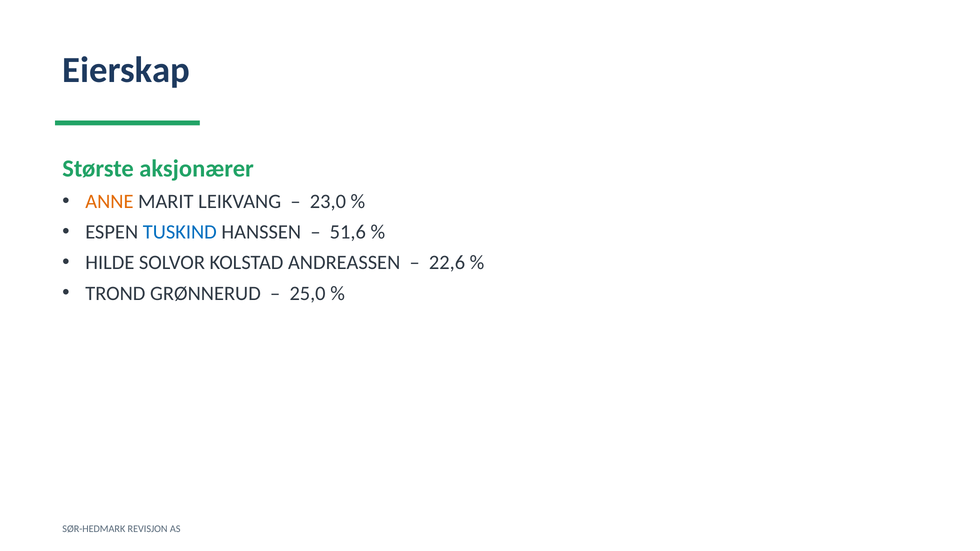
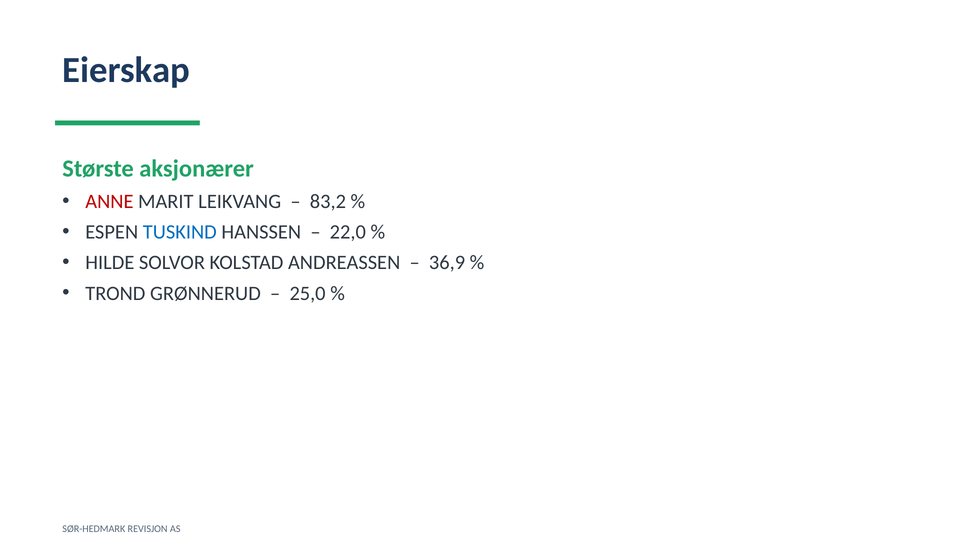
ANNE colour: orange -> red (109, 202)
23,0: 23,0 -> 83,2 (328, 202)
51,6: 51,6 -> 22,0 (348, 232)
22,6: 22,6 -> 36,9 (447, 263)
